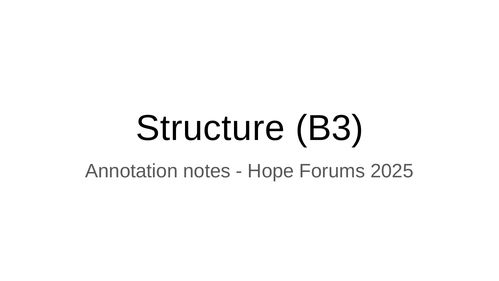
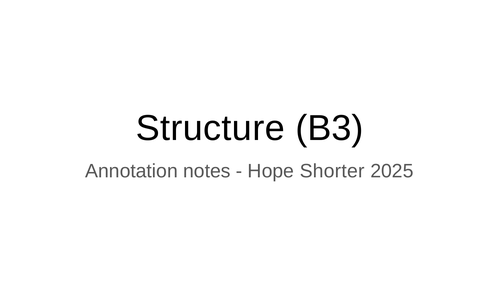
Forums: Forums -> Shorter (332, 171)
